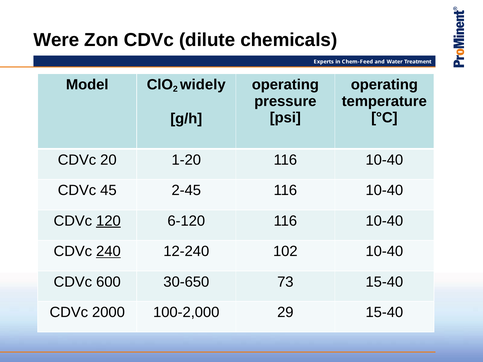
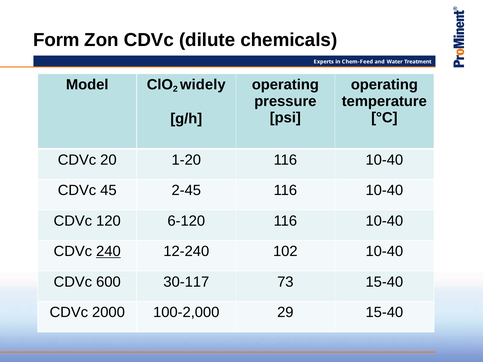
Were: Were -> Form (56, 40)
120 underline: present -> none (108, 221)
30-650: 30-650 -> 30-117 (186, 282)
